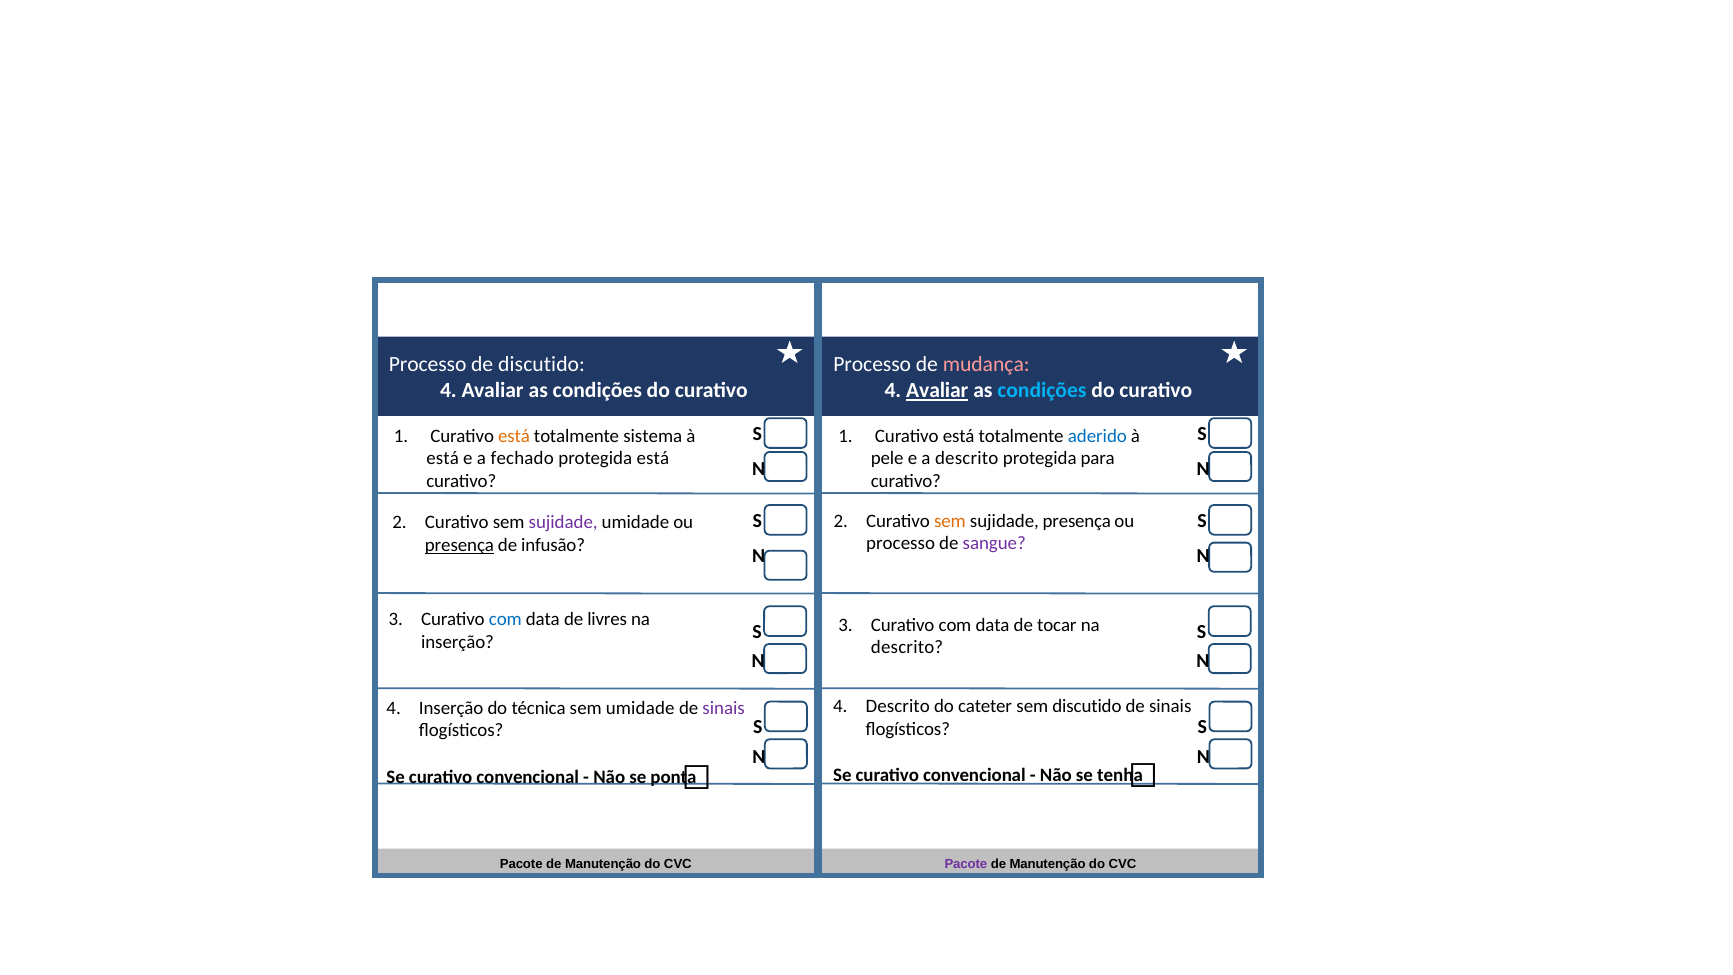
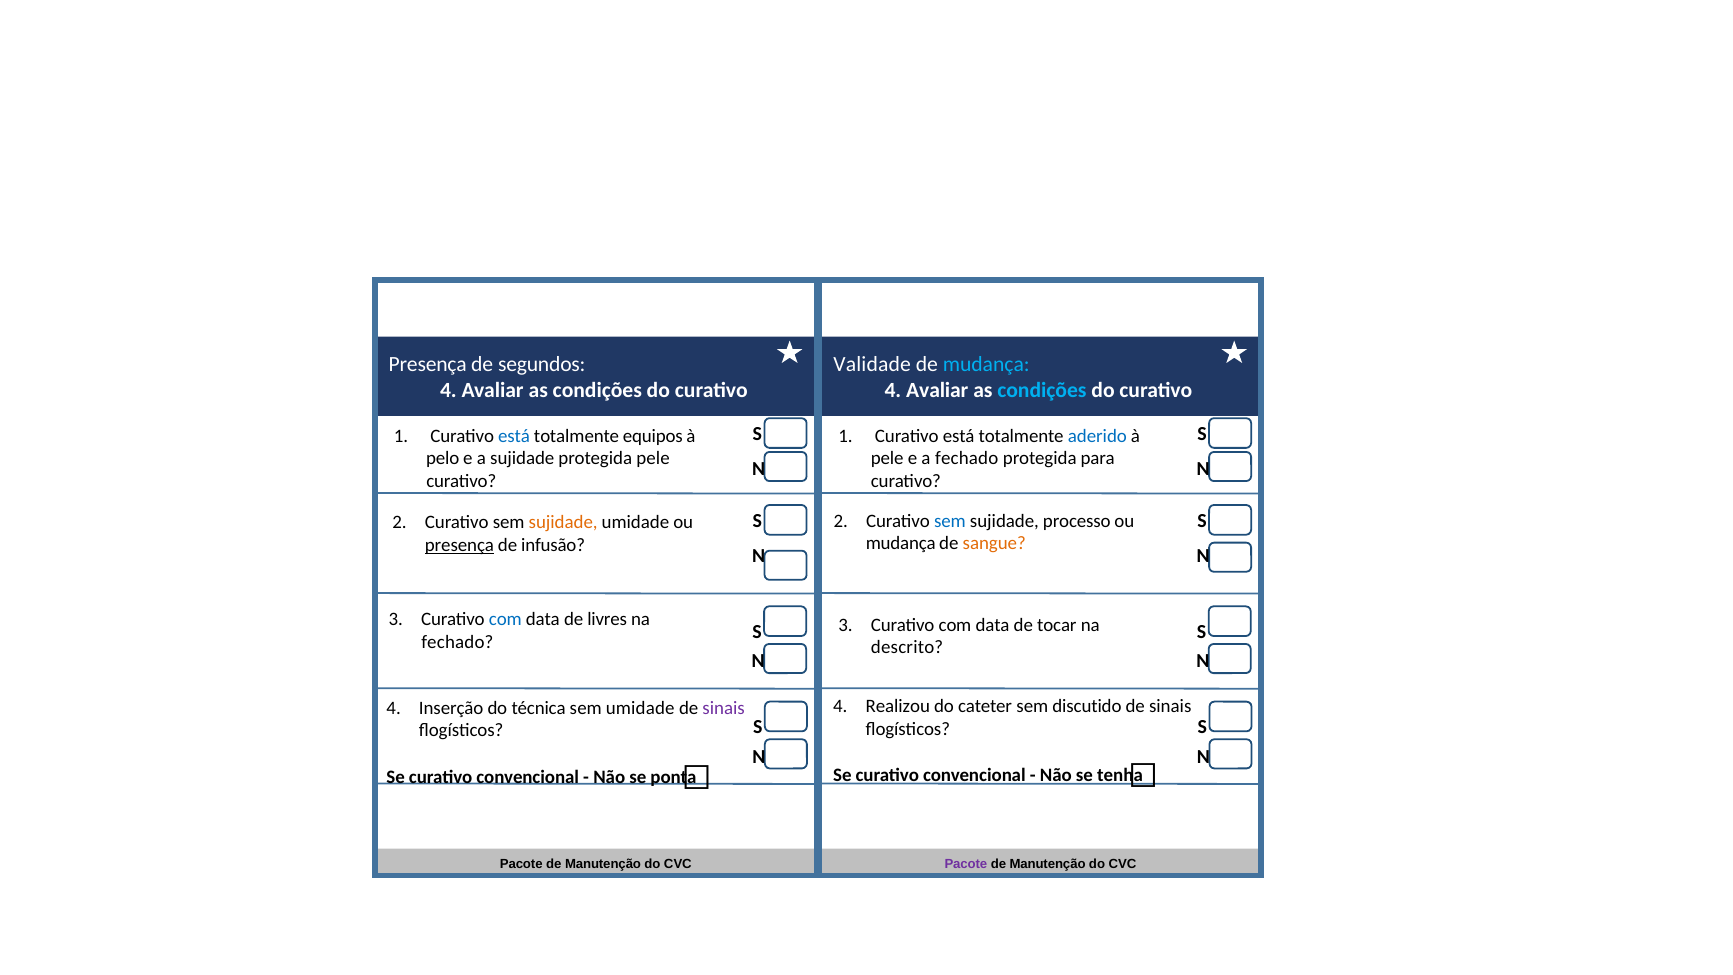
Processo: Processo -> Presença (428, 365)
de discutido: discutido -> segundos (542, 365)
Processo: Processo -> Validade (872, 365)
mudança colour: pink -> light blue (986, 365)
Avaliar underline: present -> none (937, 391)
está colour: orange -> blue (514, 436)
sistema: sistema -> equipos (653, 436)
está: está -> pelo (443, 459)
a fechado: fechado -> sujidade (522, 459)
protegida está: está -> pele (653, 459)
a descrito: descrito -> fechado (967, 459)
sem colour: orange -> blue (950, 521)
sujidade presença: presença -> processo (1077, 521)
sujidade colour: purple -> orange (563, 522)
processo: processo -> mudança (901, 544)
sangue colour: purple -> orange (994, 544)
inserção: inserção -> fechado (457, 642)
4 Descrito: Descrito -> Realizou (898, 706)
